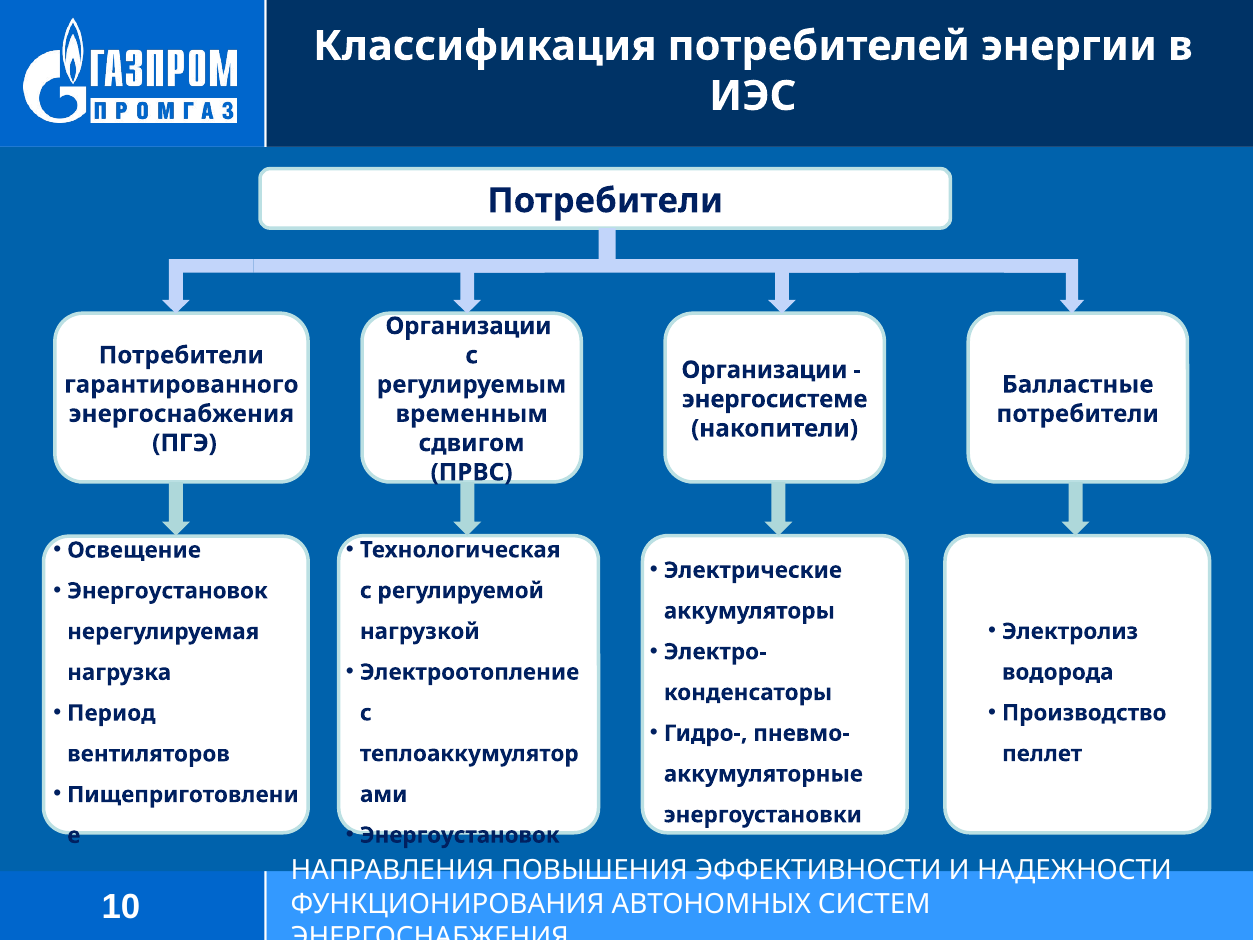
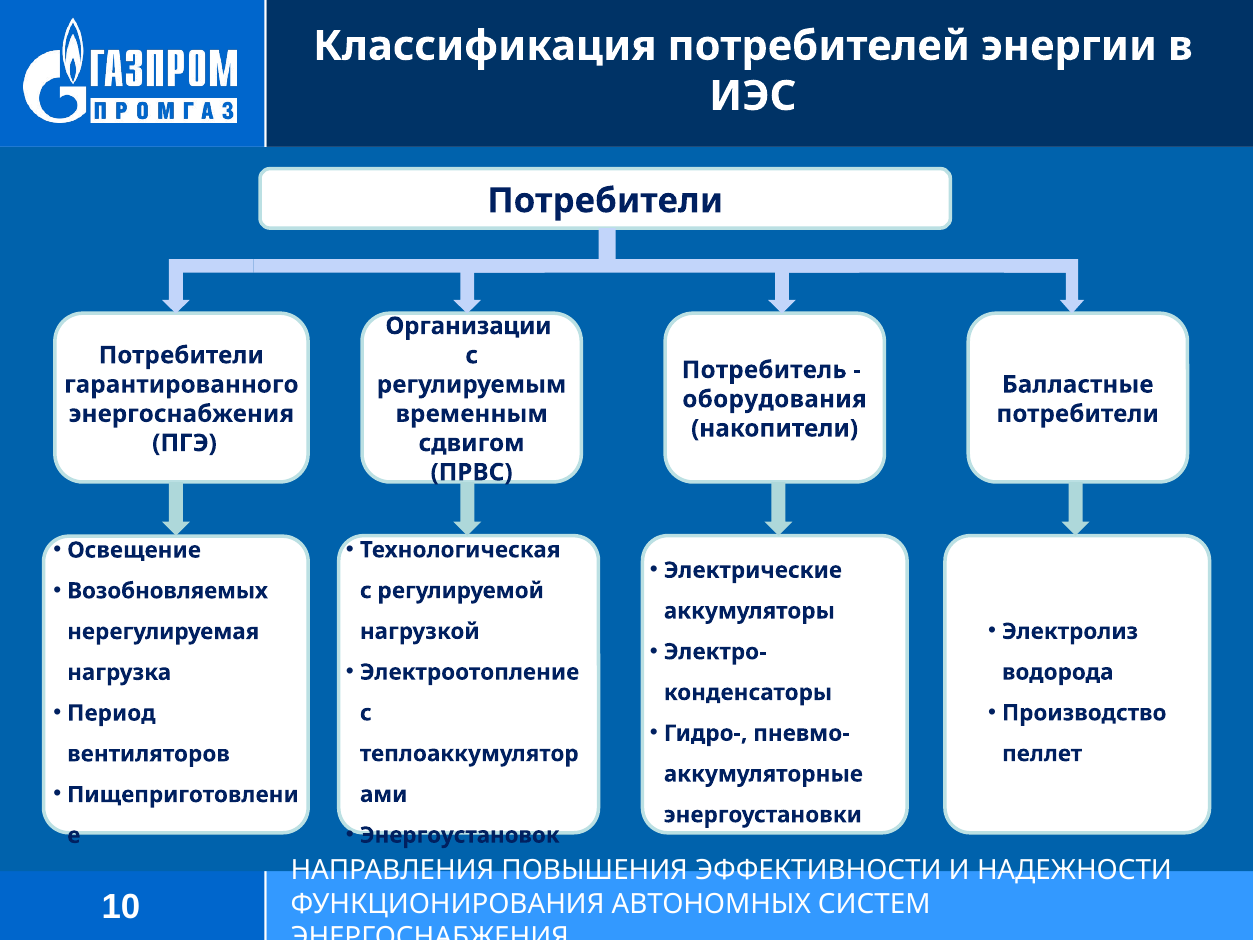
Организации: Организации -> Потребитель (764, 370)
энергосистеме: энергосистеме -> оборудования (775, 399)
Энергоустановок: Энергоустановок -> Возобновляемых (168, 591)
